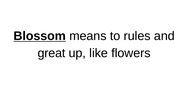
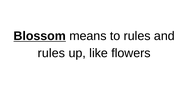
great: great -> rules (51, 53)
